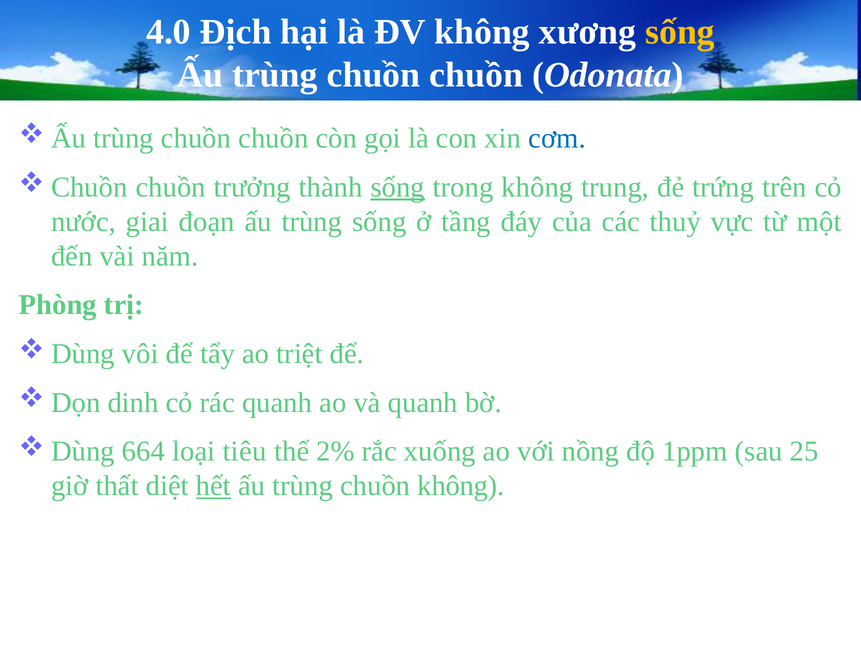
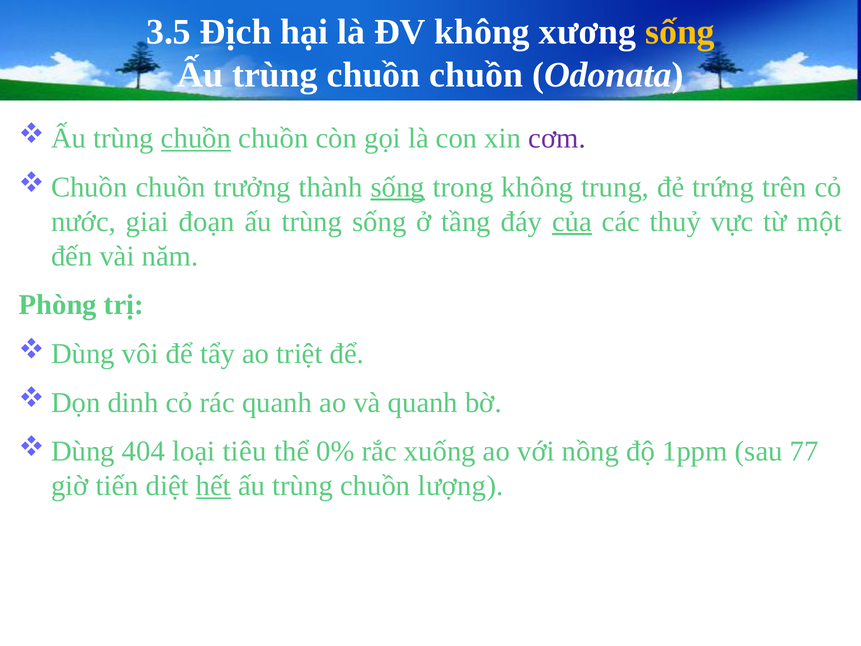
4.0: 4.0 -> 3.5 (169, 32)
chuồn underline: none -> present (196, 138)
cơm colour: blue -> purple (557, 138)
của underline: none -> present (572, 222)
664: 664 -> 404 (143, 451)
2%: 2% -> 0% (336, 451)
25: 25 -> 77 (804, 451)
thất: thất -> tiến (117, 486)
chuồn không: không -> lượng (461, 486)
